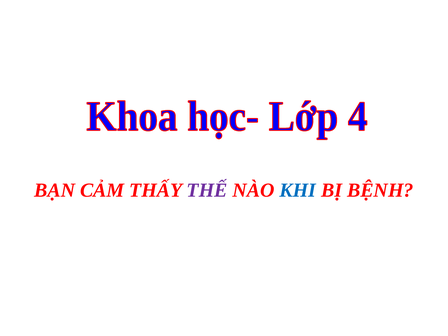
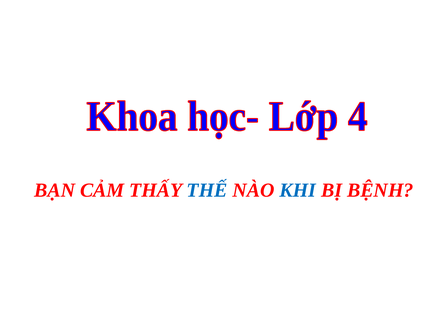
THẾ colour: purple -> blue (207, 190)
